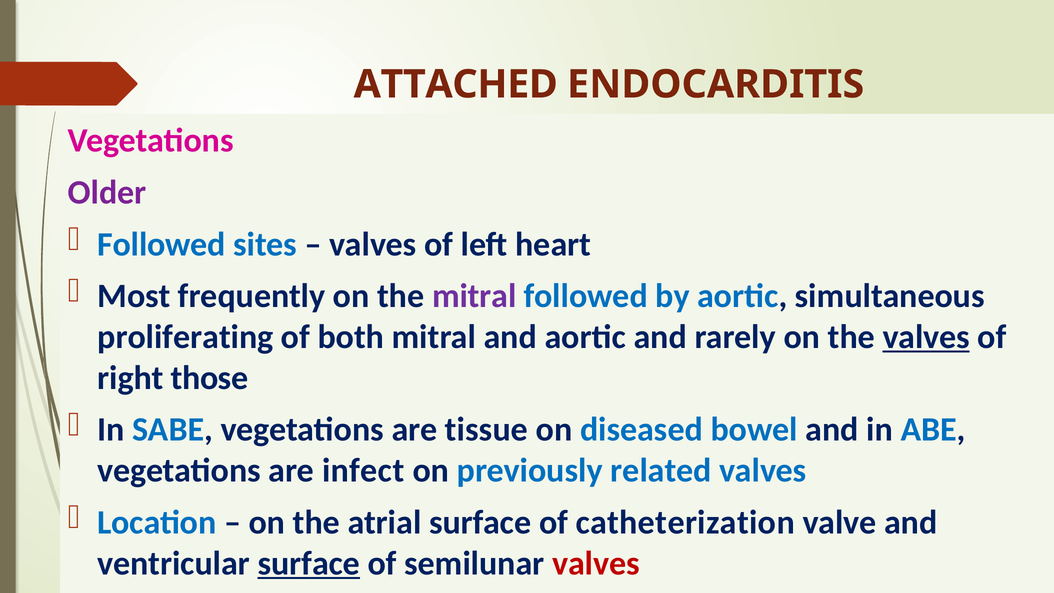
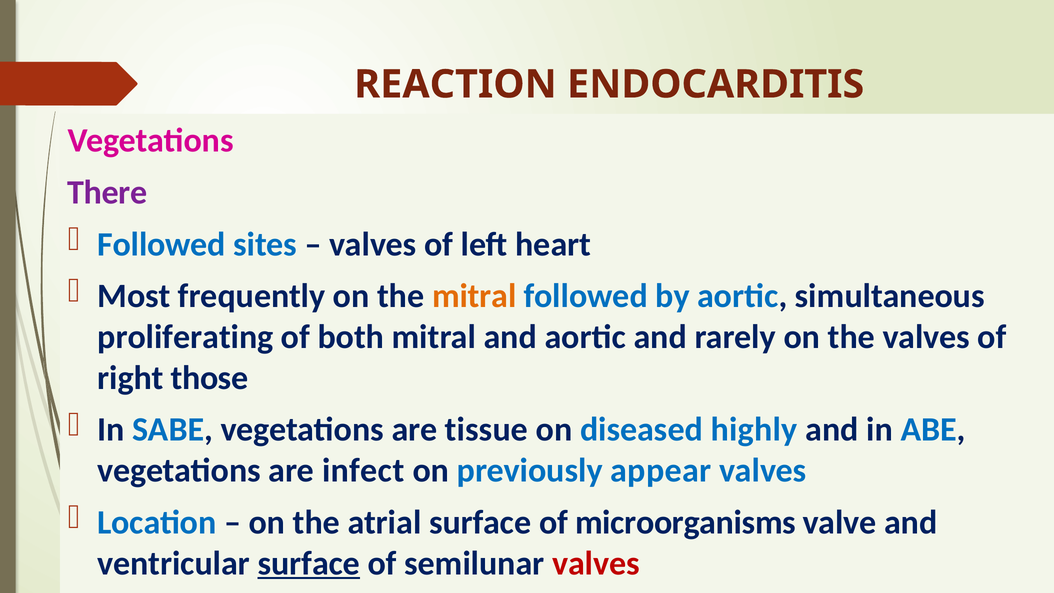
ATTACHED: ATTACHED -> REACTION (455, 84)
Older: Older -> There (107, 192)
mitral colour: purple -> orange (474, 296)
valves underline: present -> none (926, 337)
bowel: bowel -> highly (754, 430)
related: related -> appear (661, 471)
catheterization: catheterization -> microorganisms (686, 522)
